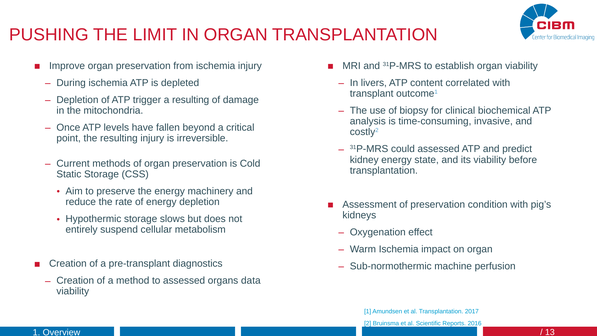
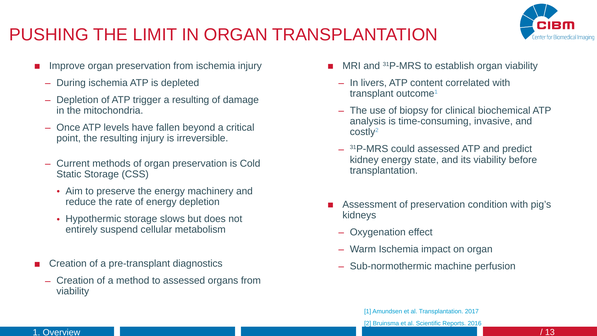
organs data: data -> from (251, 280)
